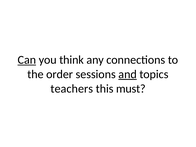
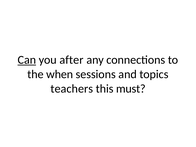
think: think -> after (71, 60)
order: order -> when (60, 74)
and underline: present -> none (128, 74)
